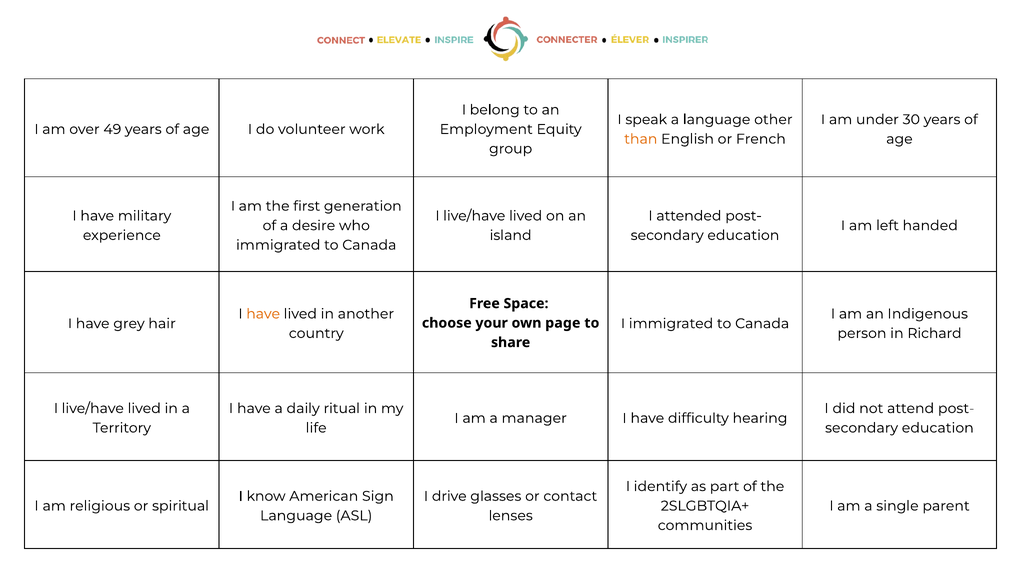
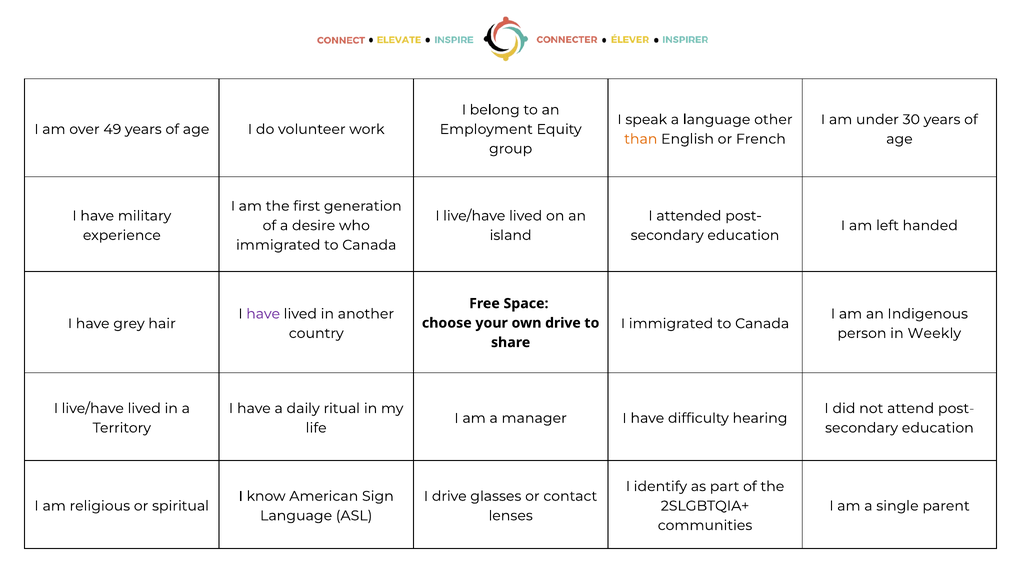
have colour: orange -> purple (263, 314)
own page: page -> drive (563, 323)
Richard: Richard -> Weekly (934, 334)
